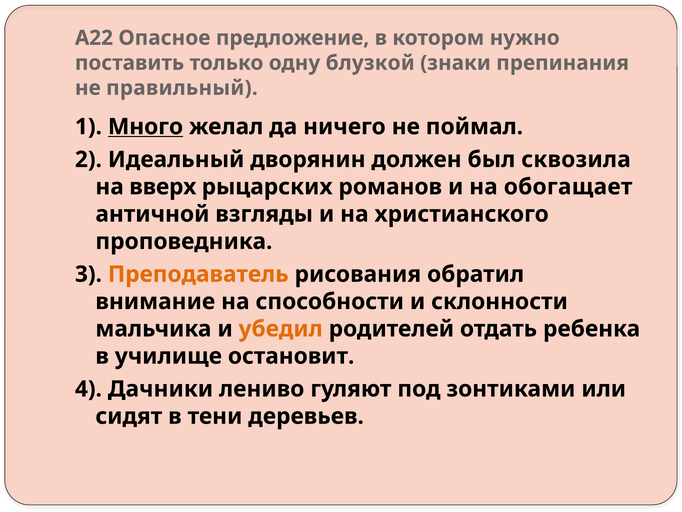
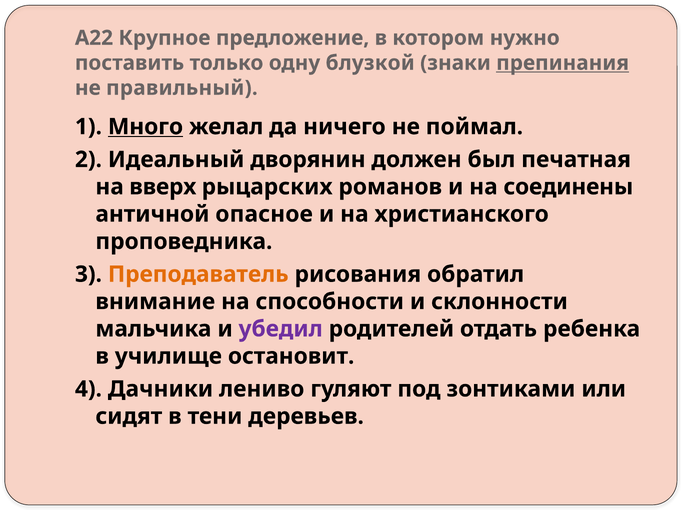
Опасное: Опасное -> Крупное (164, 38)
препинания underline: none -> present (563, 63)
сквозила: сквозила -> печатная (576, 159)
обогащает: обогащает -> соединены (568, 187)
взгляды: взгляды -> опасное (264, 214)
убедил colour: orange -> purple (281, 329)
